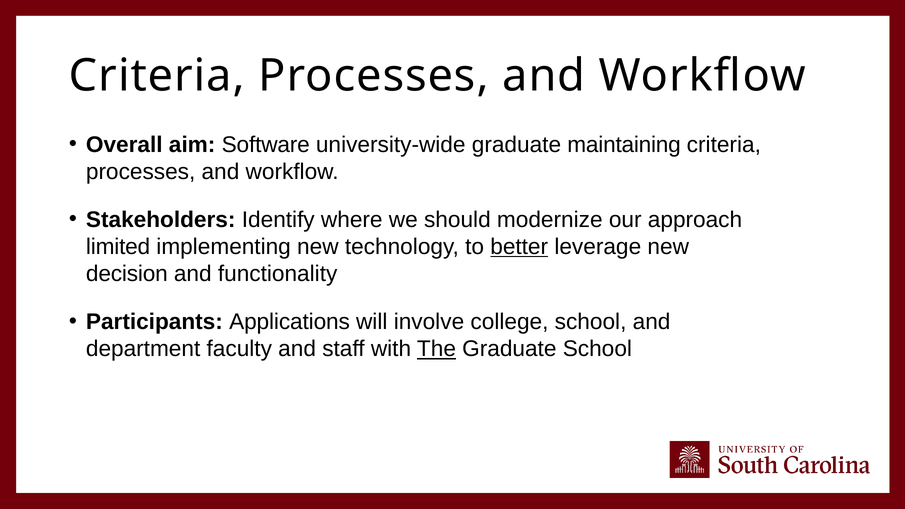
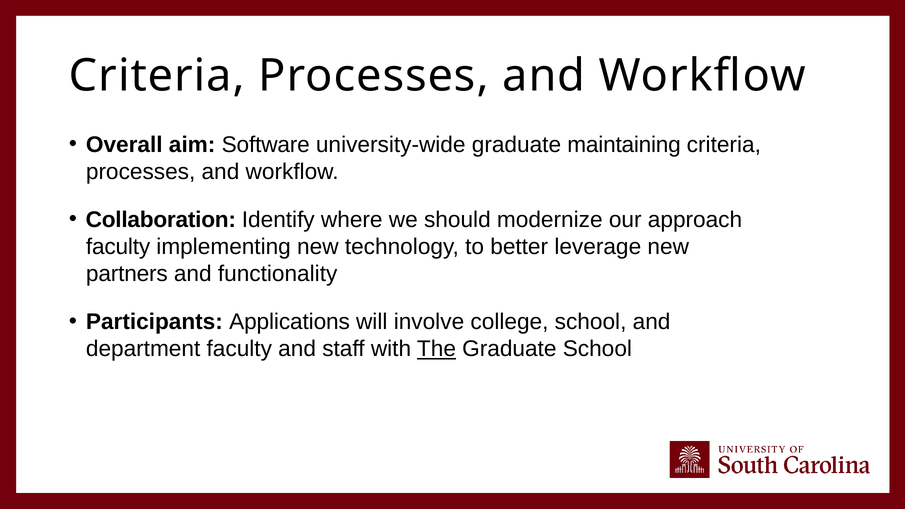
Stakeholders: Stakeholders -> Collaboration (161, 220)
limited: limited -> faculty (118, 247)
better underline: present -> none (519, 247)
decision: decision -> partners (127, 274)
